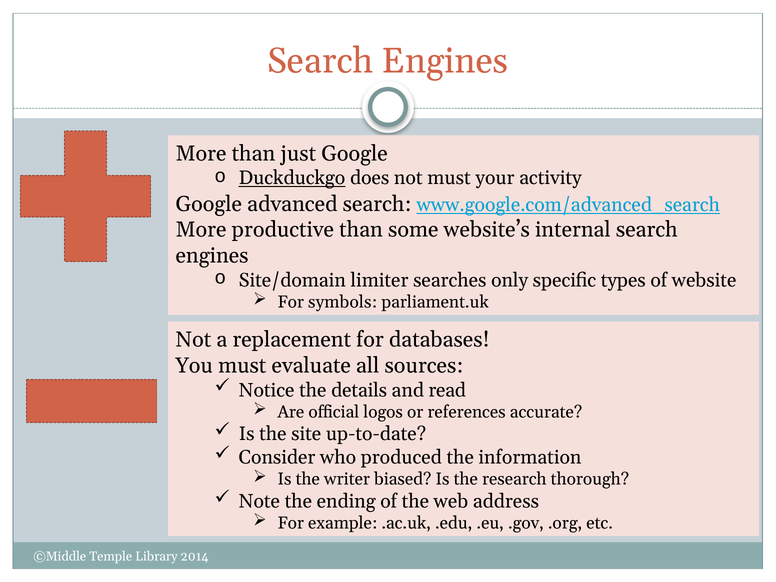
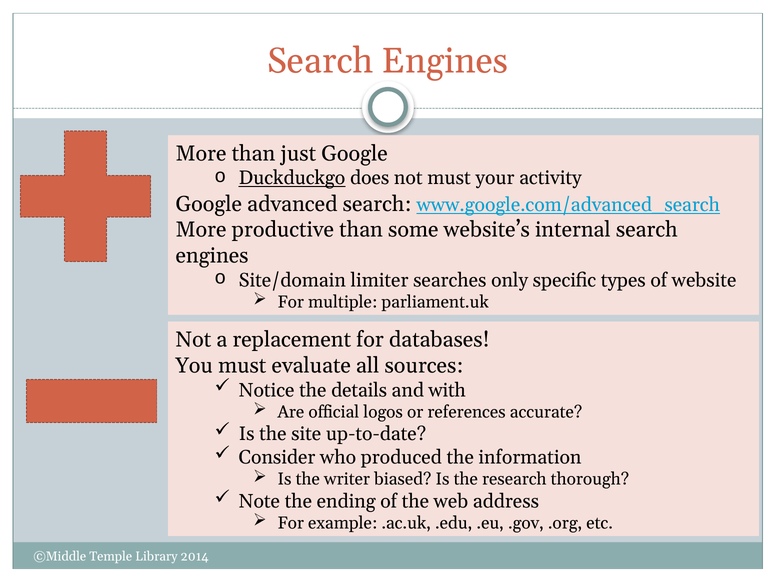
symbols: symbols -> multiple (343, 302)
read: read -> with (447, 390)
